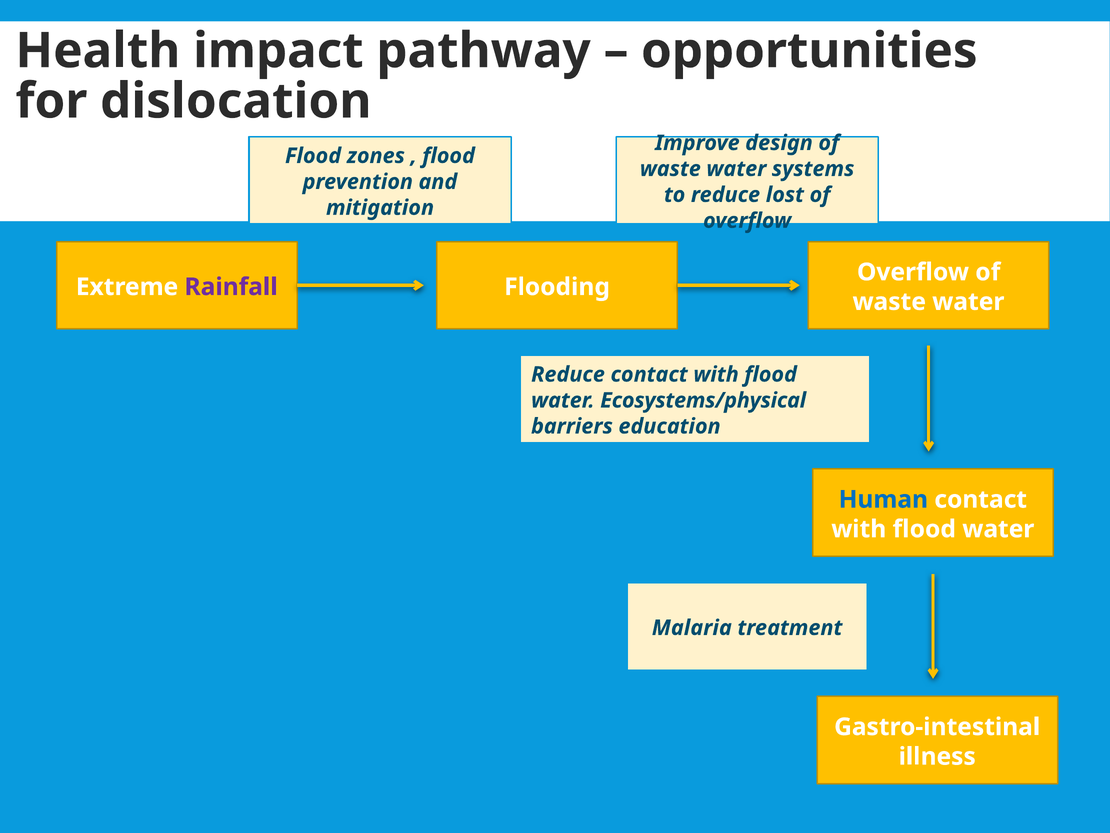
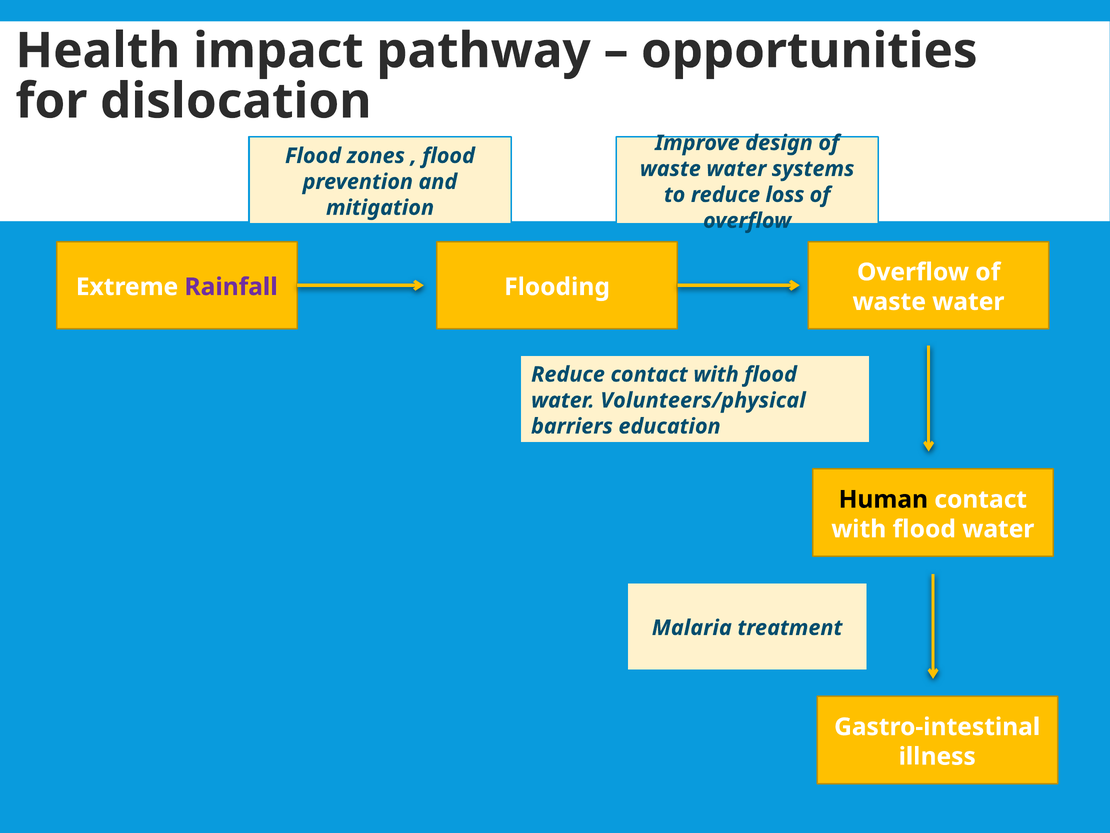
lost: lost -> loss (785, 195)
Ecosystems/physical: Ecosystems/physical -> Volunteers/physical (703, 400)
Human colour: blue -> black (883, 499)
